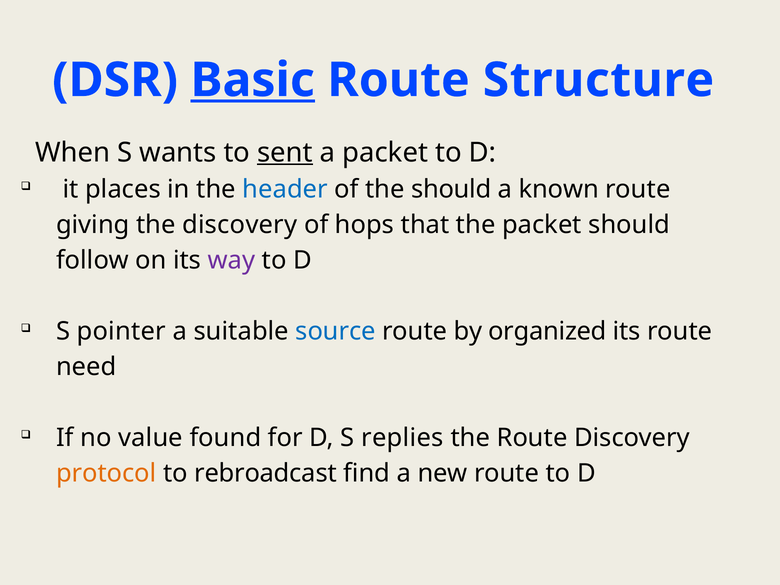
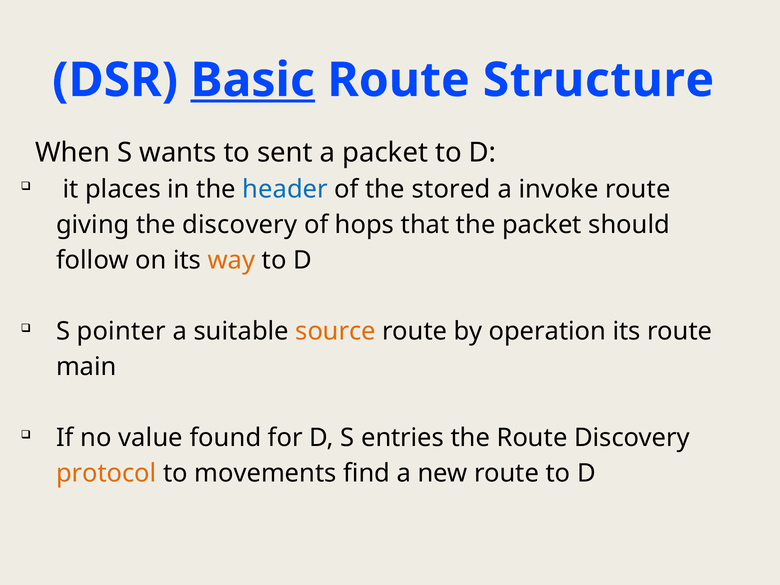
sent underline: present -> none (285, 152)
the should: should -> stored (451, 189)
known: known -> invoke (559, 189)
way colour: purple -> orange (232, 260)
source colour: blue -> orange (336, 331)
organized: organized -> operation (547, 331)
need: need -> main (86, 367)
replies: replies -> entries (403, 438)
rebroadcast: rebroadcast -> movements (265, 473)
